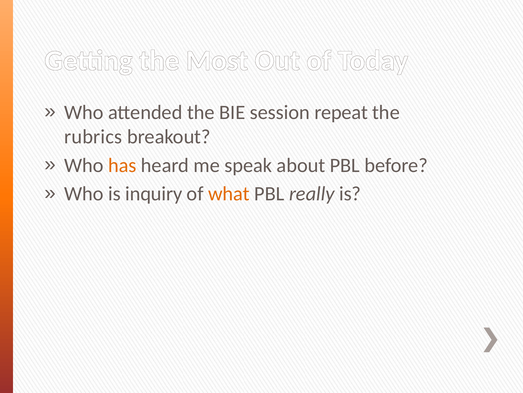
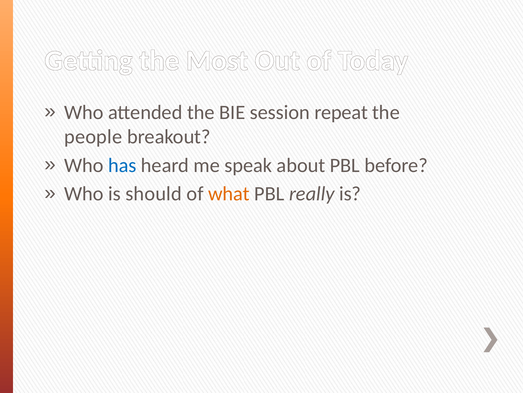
rubrics: rubrics -> people (93, 137)
has colour: orange -> blue (122, 165)
inquiry: inquiry -> should (154, 194)
